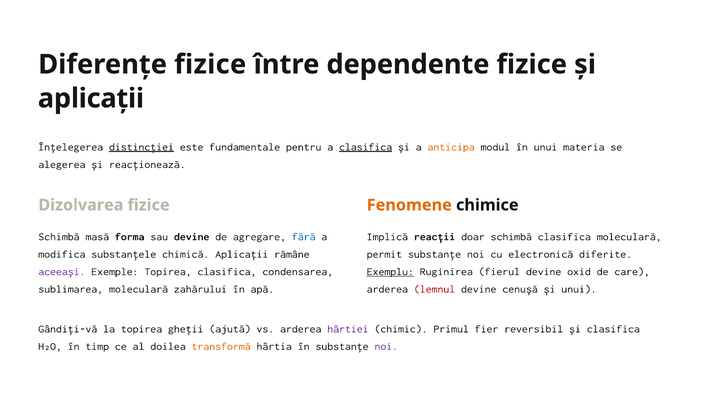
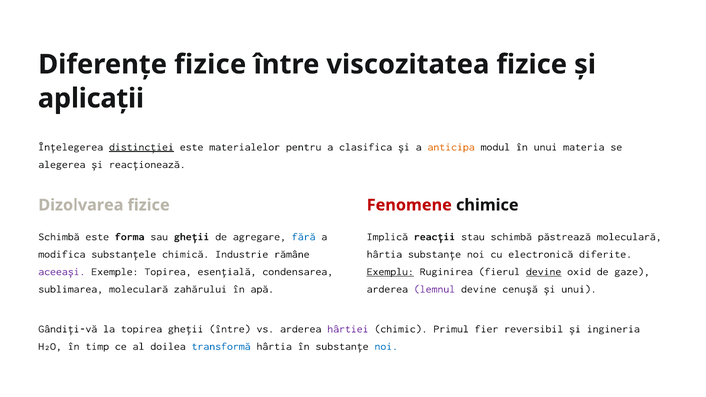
dependente: dependente -> viscozitatea (408, 64)
fundamentale: fundamentale -> materialelor (245, 147)
clasifica underline: present -> none (366, 147)
Fenomene colour: orange -> red (409, 205)
Schimbă masă: masă -> este (97, 237)
sau devine: devine -> gheții (192, 237)
doar: doar -> stau (473, 237)
schimbă clasifica: clasifica -> păstrează (564, 237)
chimică Aplicații: Aplicații -> Industrie (242, 254)
permit: permit -> hârtia (384, 254)
Topirea clasifica: clasifica -> esențială (227, 272)
devine underline: none -> present (544, 272)
care: care -> gaze (632, 272)
lemnul colour: red -> purple (435, 289)
gheții ajută: ajută -> între (230, 329)
și clasifica: clasifica -> ingineria (613, 329)
transformă colour: orange -> blue (221, 346)
noi colour: purple -> blue (386, 346)
